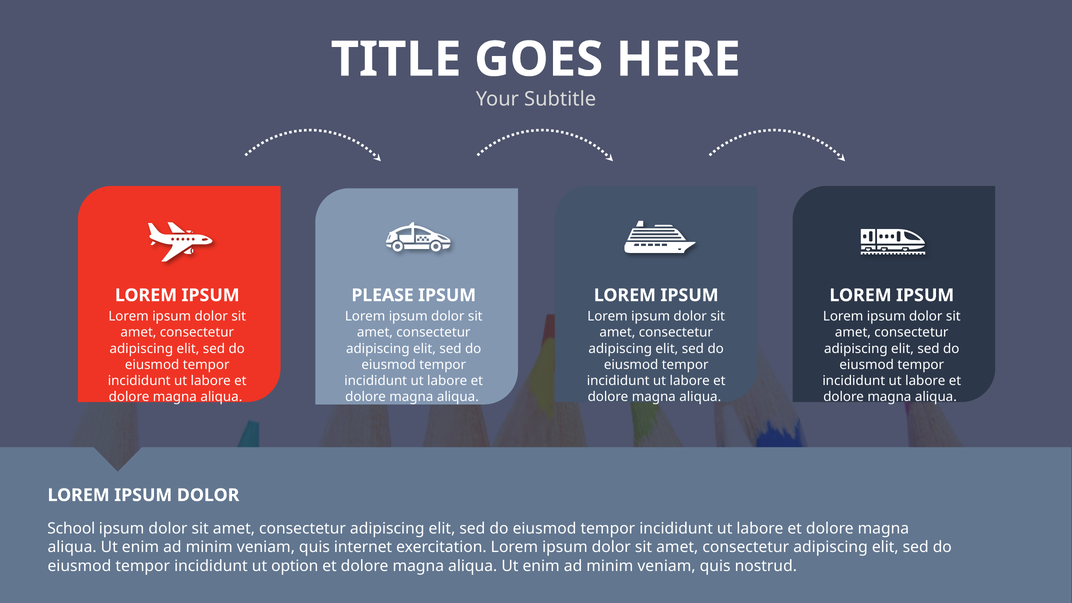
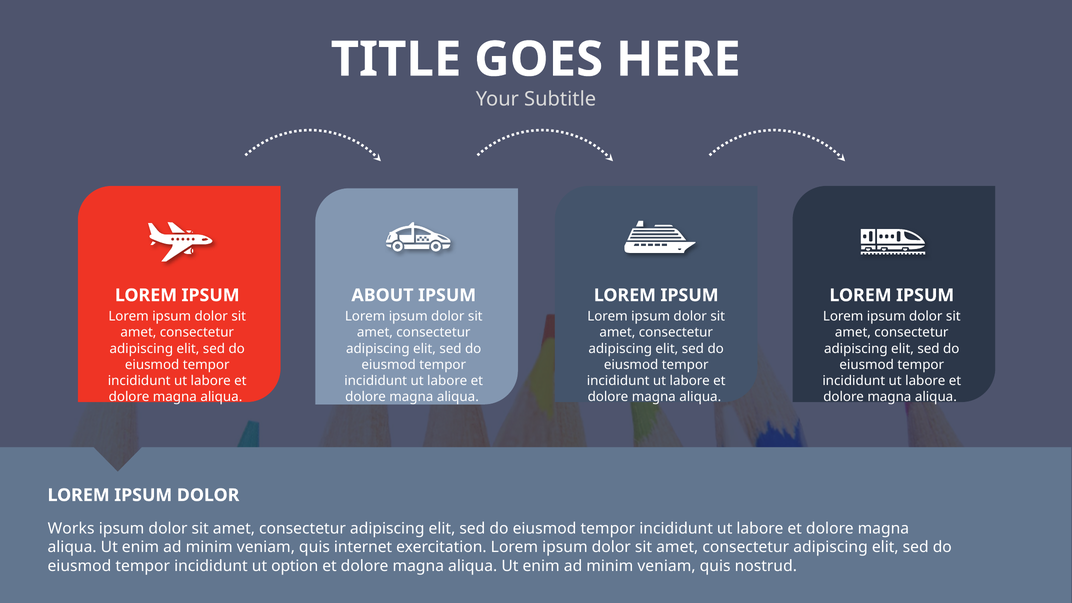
PLEASE: PLEASE -> ABOUT (382, 295)
School: School -> Works (71, 529)
